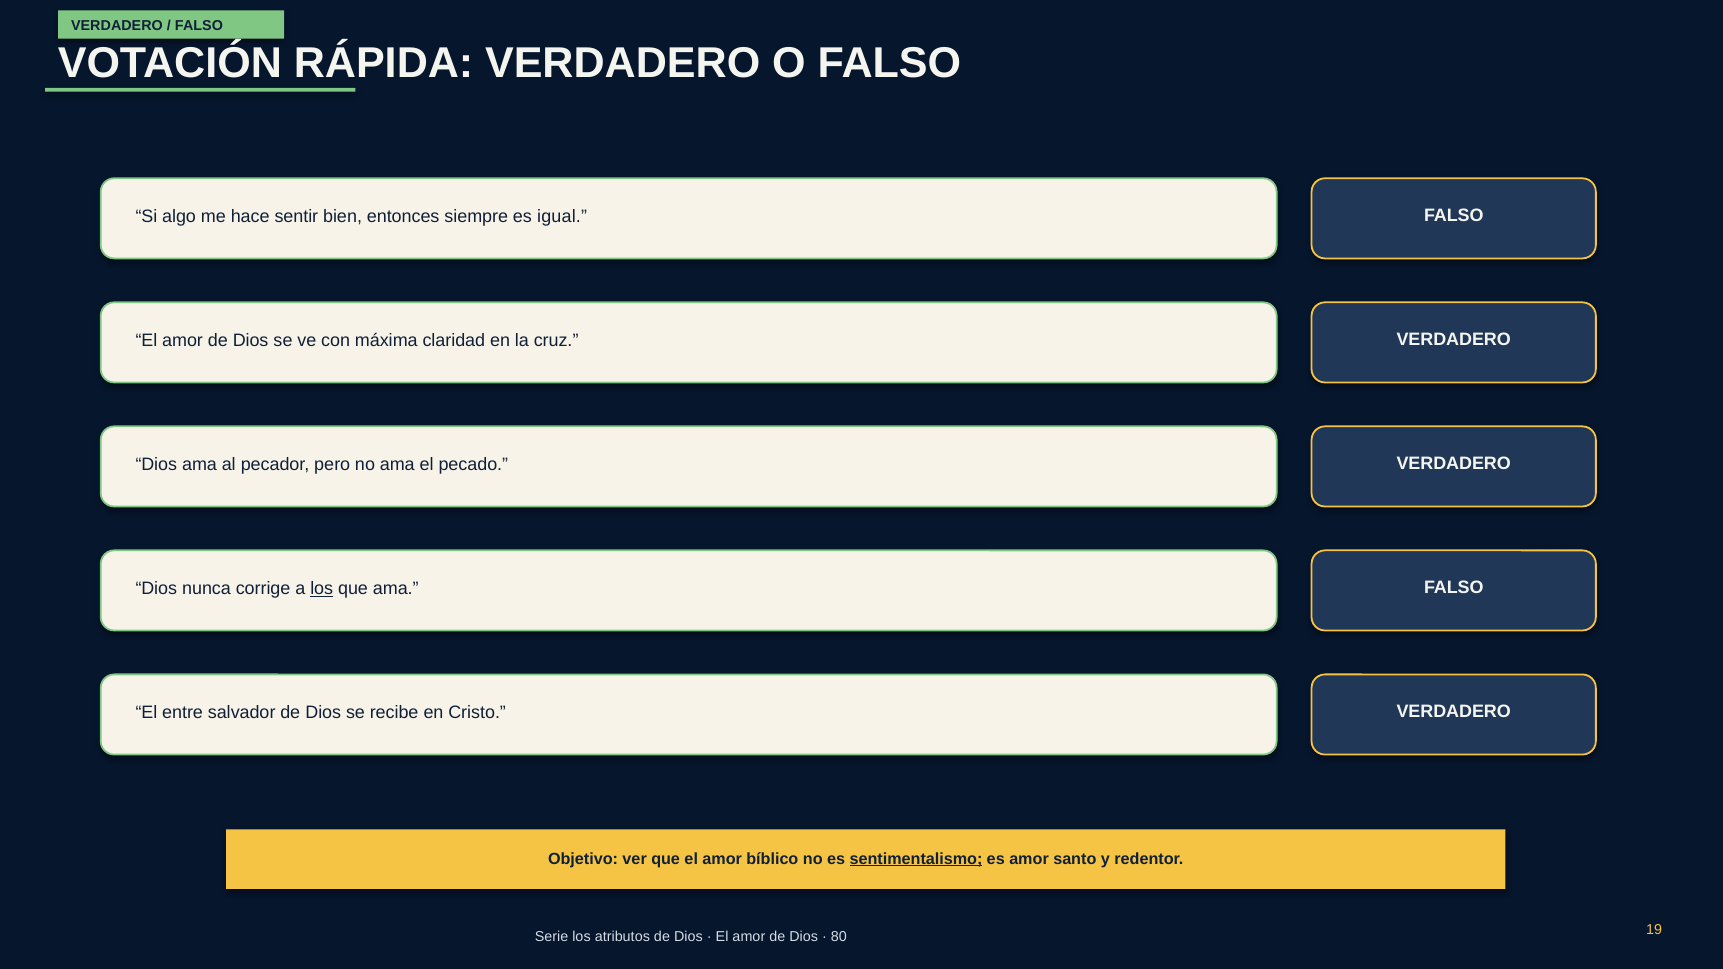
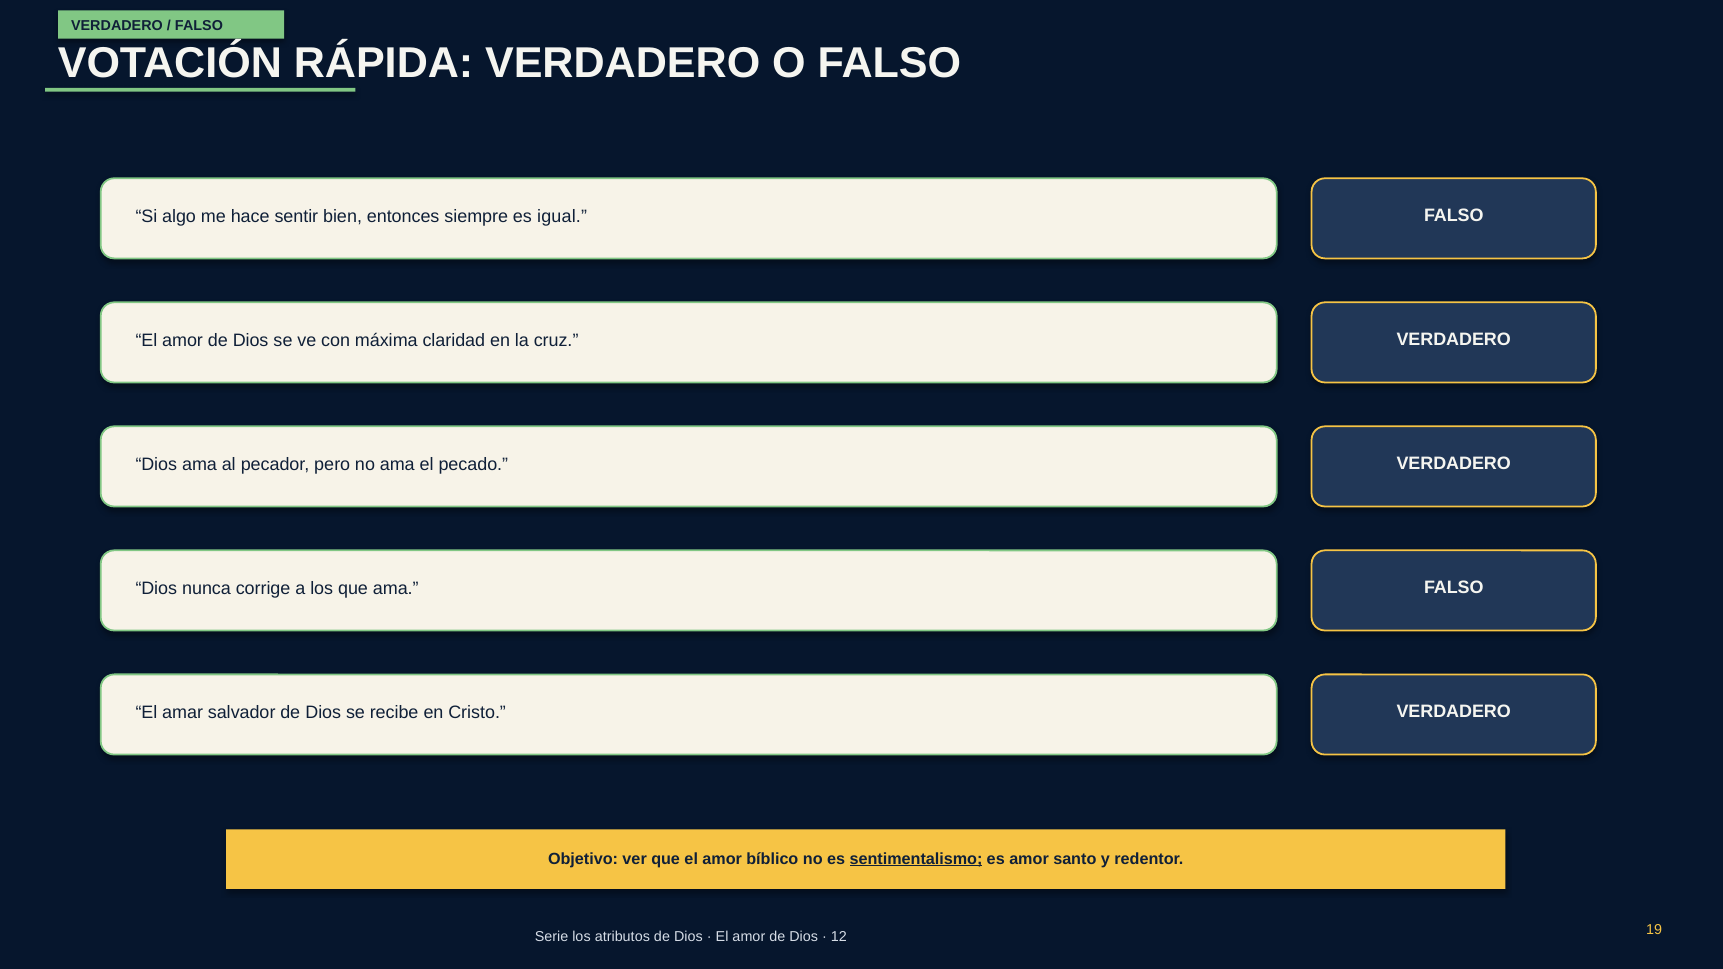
los underline: present -> none (322, 589)
entre: entre -> amar (183, 713)
80: 80 -> 12 (839, 937)
